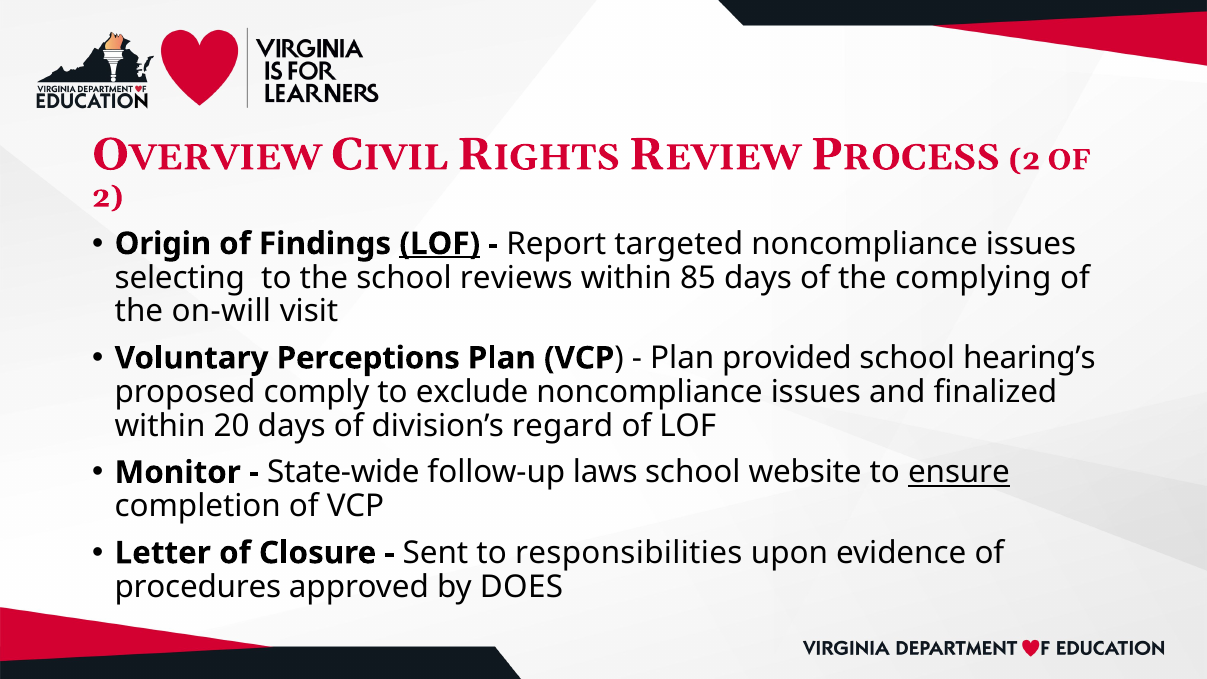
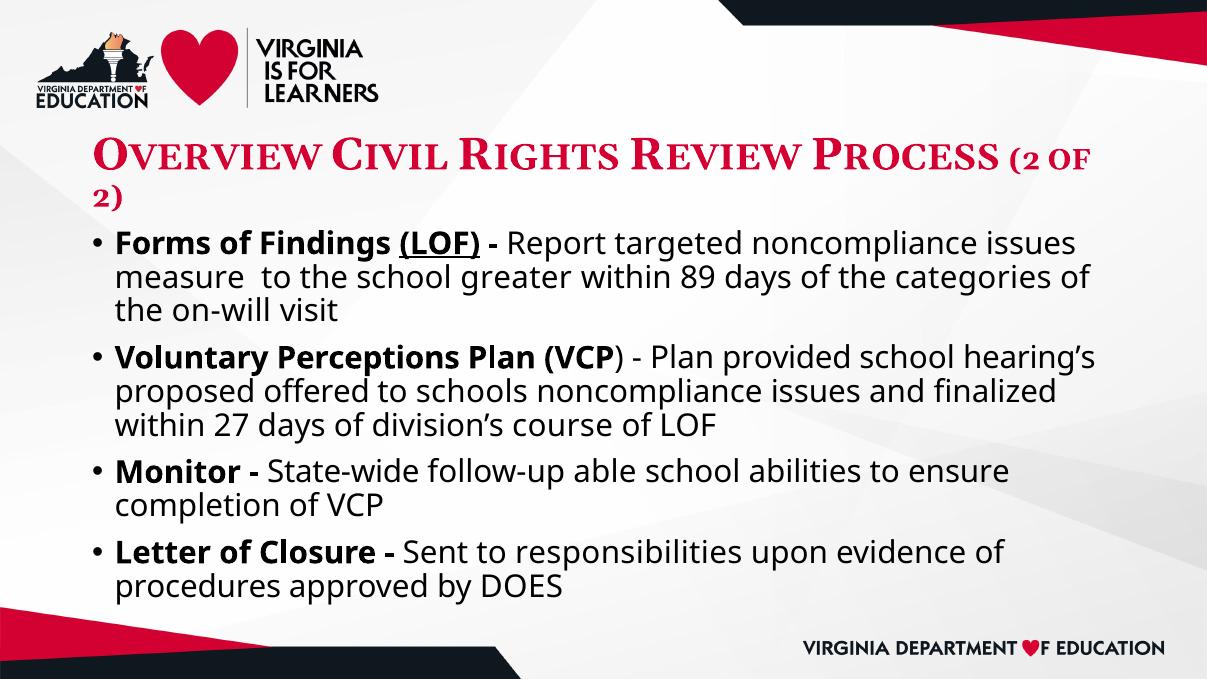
Origin: Origin -> Forms (163, 244)
selecting: selecting -> measure (180, 278)
reviews: reviews -> greater (516, 278)
85: 85 -> 89 (698, 278)
complying: complying -> categories (973, 278)
comply: comply -> offered (317, 392)
exclude: exclude -> schools (472, 392)
20: 20 -> 27 (232, 426)
regard: regard -> course (563, 426)
laws: laws -> able (605, 472)
website: website -> abilities (805, 472)
ensure underline: present -> none (959, 472)
